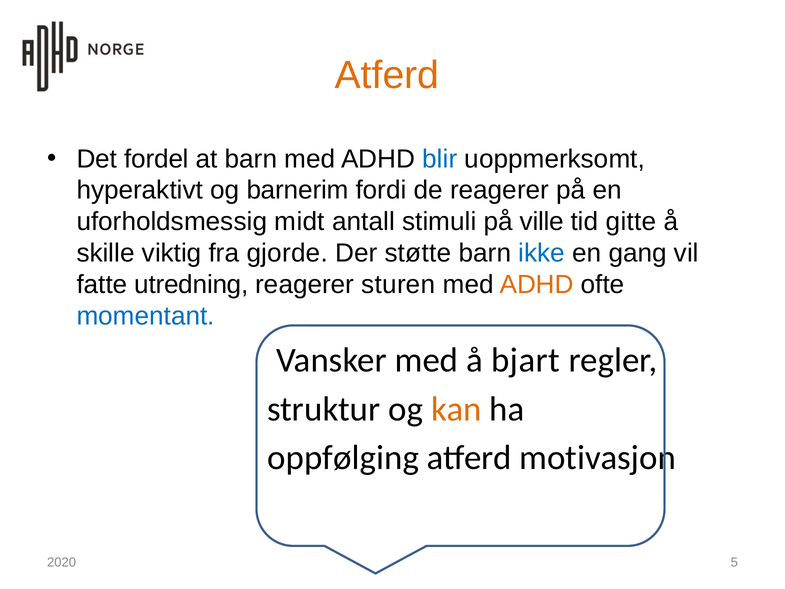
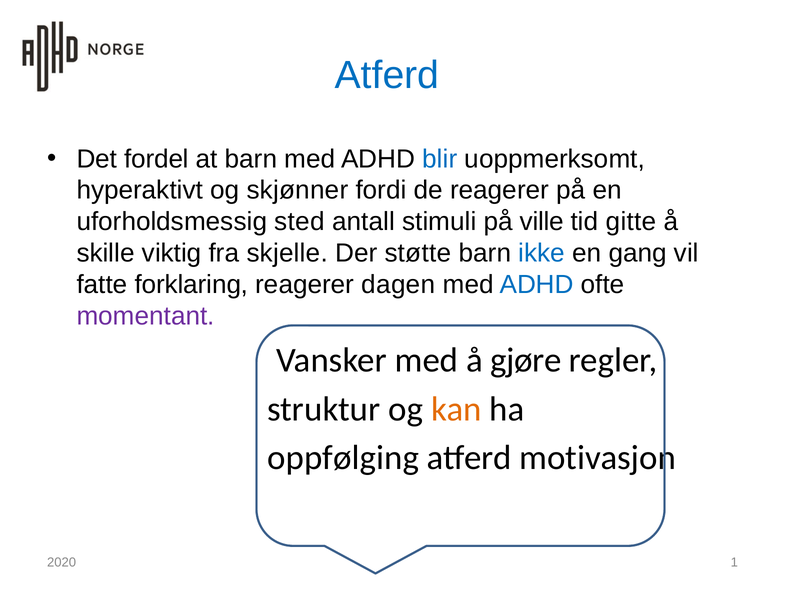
Atferd colour: orange -> blue (387, 75)
barnerim: barnerim -> skjønner (297, 190)
midt: midt -> sted (300, 222)
gjorde: gjorde -> skjelle (287, 253)
utredning: utredning -> forklaring (191, 284)
sturen: sturen -> dagen (398, 284)
ADHD colour: orange -> blue (537, 284)
momentant colour: blue -> purple (146, 316)
bjart: bjart -> gjøre (526, 360)
5: 5 -> 1 (734, 562)
